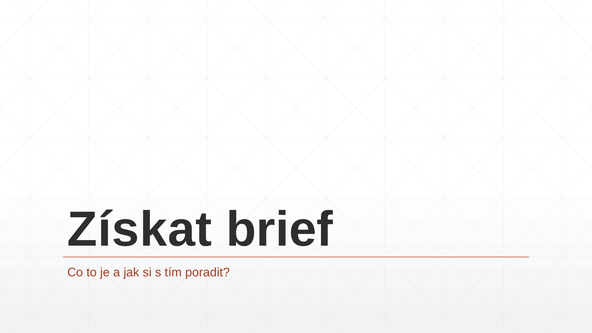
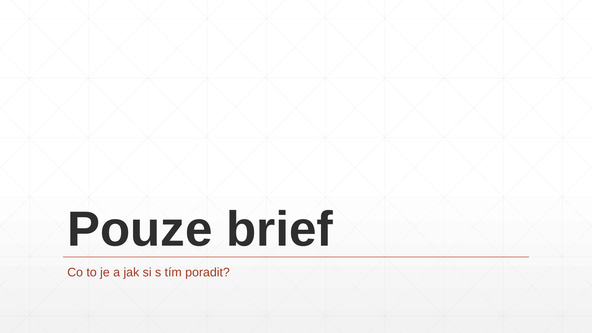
Získat: Získat -> Pouze (140, 229)
